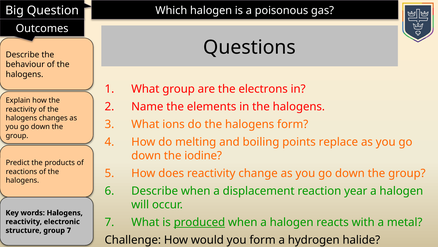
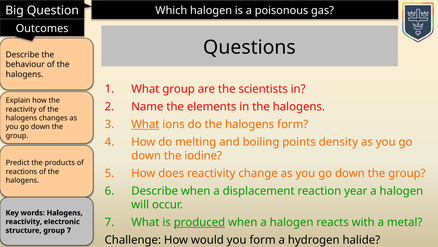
electrons: electrons -> scientists (263, 89)
What underline: none -> present (145, 124)
replace: replace -> density (338, 142)
